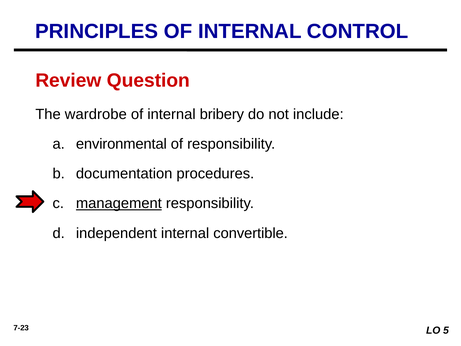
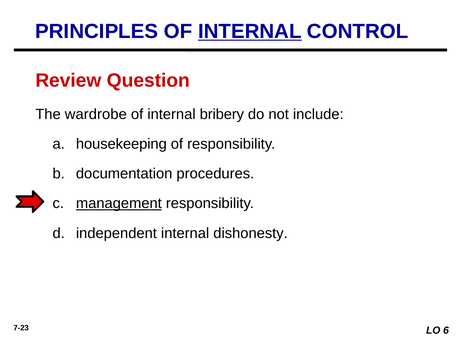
INTERNAL underline: none -> present (250, 31)
environmental: environmental -> housekeeping (121, 144)
convertible: convertible -> dishonesty (251, 233)
5: 5 -> 6 (446, 330)
